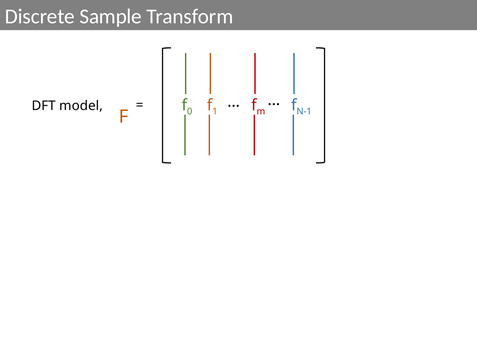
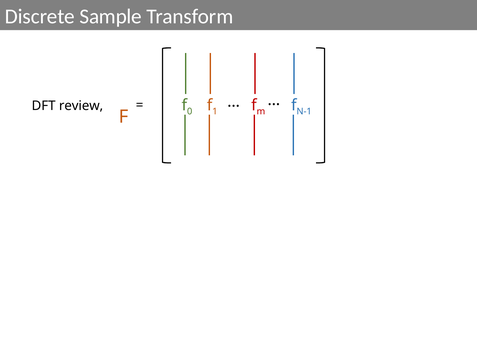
model: model -> review (81, 106)
